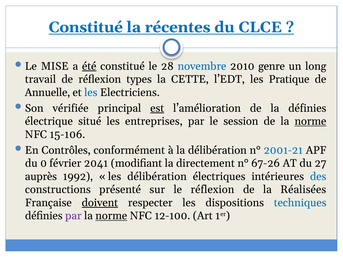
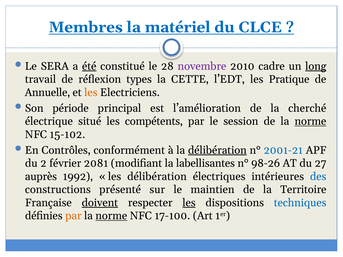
Constitué: Constitué -> Membres (86, 27)
récentes: récentes -> matériel (178, 27)
MISE: MISE -> SERA (55, 66)
novembre colour: blue -> purple (202, 66)
genre: genre -> cadre (272, 66)
long underline: none -> present (316, 66)
les colour: blue -> orange (91, 93)
vérifiée: vérifiée -> période (71, 108)
est underline: present -> none (157, 108)
la définies: définies -> cherché (307, 108)
entreprises: entreprises -> compétents (154, 121)
15-106: 15-106 -> 15-102 (67, 135)
délibération underline: none -> present (217, 150)
0: 0 -> 2 (43, 163)
2041: 2041 -> 2081 (96, 163)
directement: directement -> labellisantes (205, 163)
67-26: 67-26 -> 98-26 (266, 163)
le réflexion: réflexion -> maintien (213, 190)
Réalisées: Réalisées -> Territoire (303, 190)
les underline: none -> present (189, 203)
par colour: purple -> orange (73, 216)
12-100: 12-100 -> 17-100 (172, 216)
